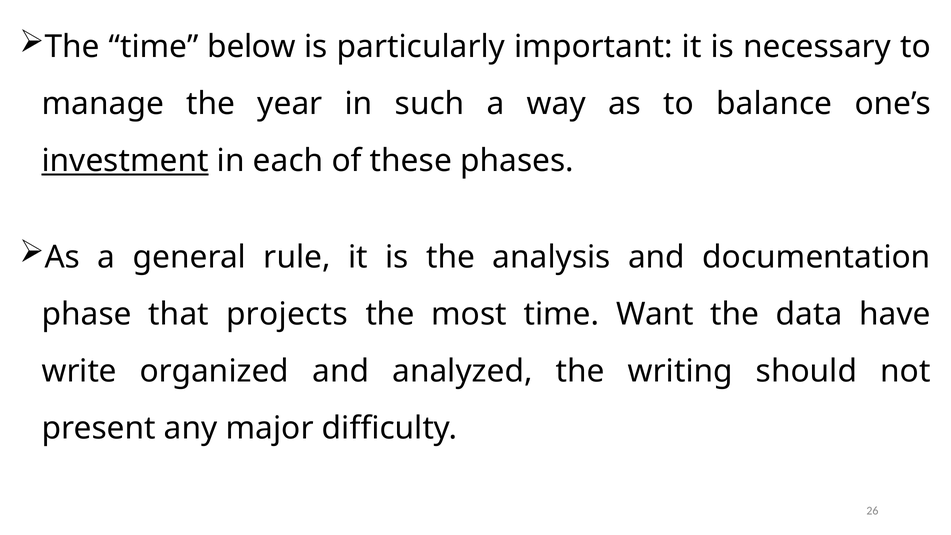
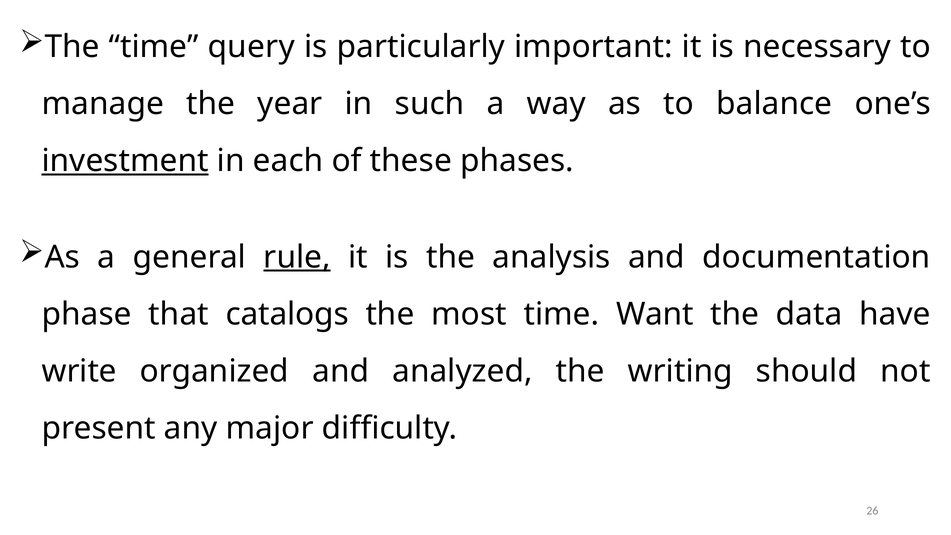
below: below -> query (251, 47)
rule underline: none -> present (297, 257)
projects: projects -> catalogs (287, 314)
